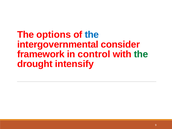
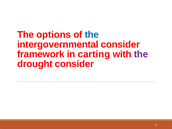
control: control -> carting (94, 54)
the colour: green -> purple (141, 54)
drought intensify: intensify -> consider (74, 64)
